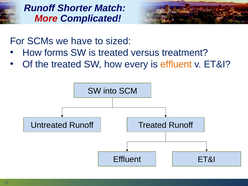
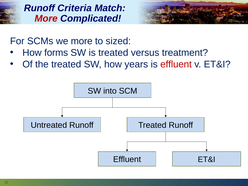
Shorter: Shorter -> Criteria (75, 8)
we have: have -> more (82, 41)
every: every -> years (136, 64)
effluent colour: orange -> red (176, 64)
